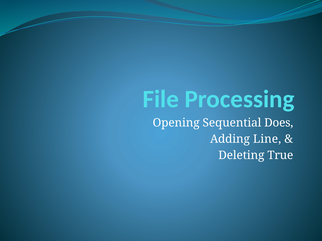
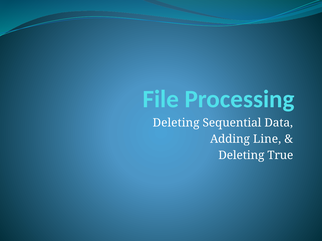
Opening: Opening -> Deleting (176, 123)
Does: Does -> Data (279, 123)
